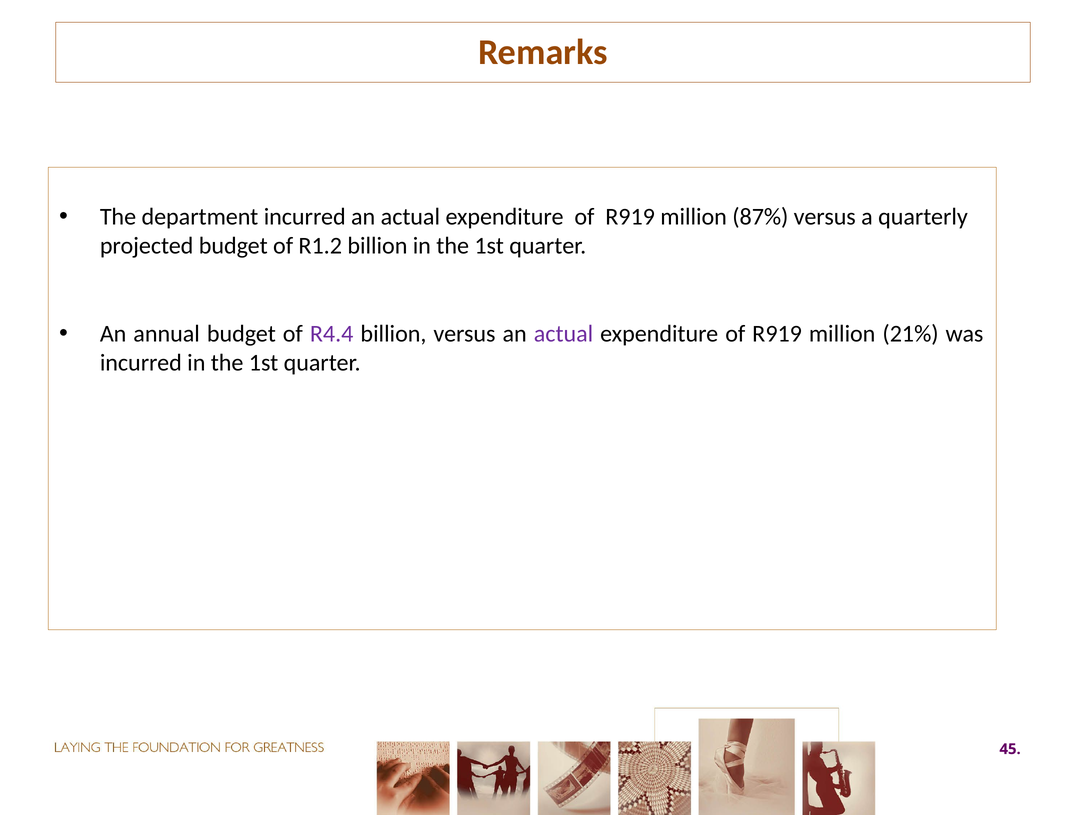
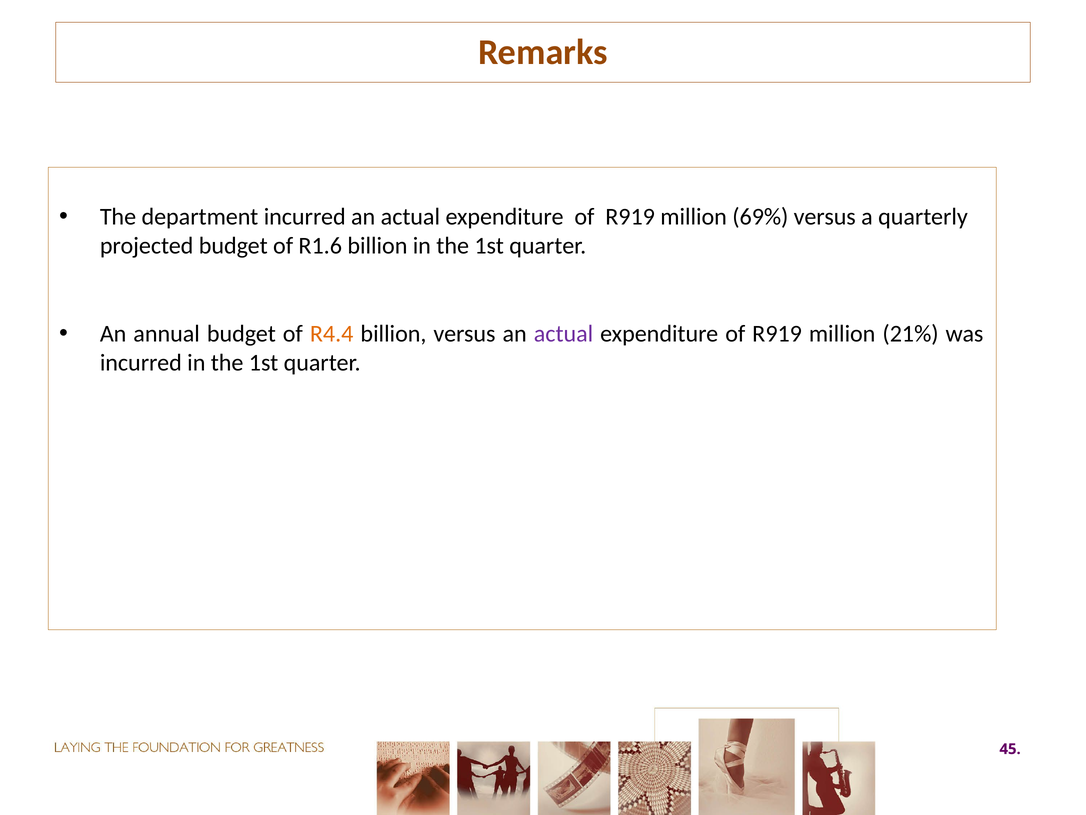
87%: 87% -> 69% (760, 217)
R1.2: R1.2 -> R1.6 (320, 246)
R4.4 colour: purple -> orange (332, 334)
